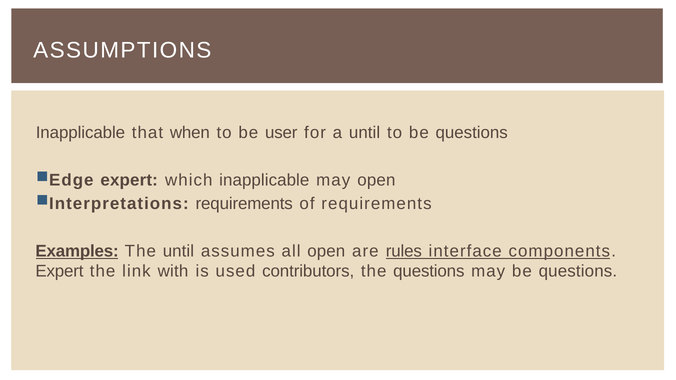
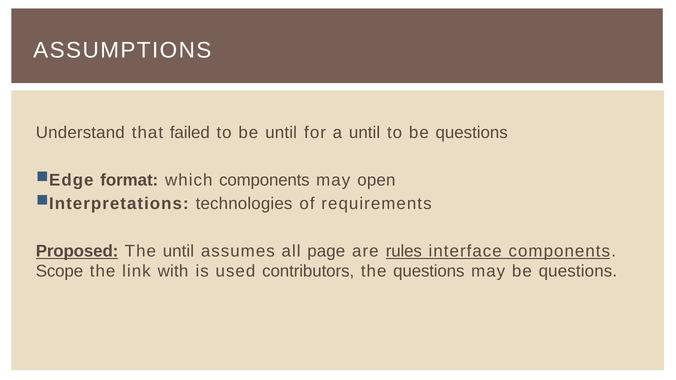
Inapplicable: Inapplicable -> Understand (80, 133)
when: when -> failed (190, 133)
be user: user -> until (281, 133)
expert: expert -> format (129, 180)
which inapplicable: inapplicable -> components (264, 180)
requirements: requirements -> technologies (244, 204)
Examples: Examples -> Proposed (77, 251)
all open: open -> page (326, 251)
Expert: Expert -> Scope (59, 271)
